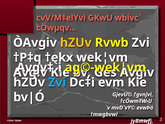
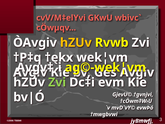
Zvi colour: light blue -> light green (57, 82)
